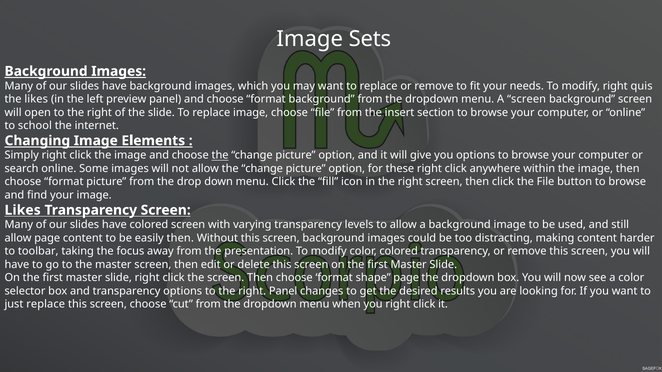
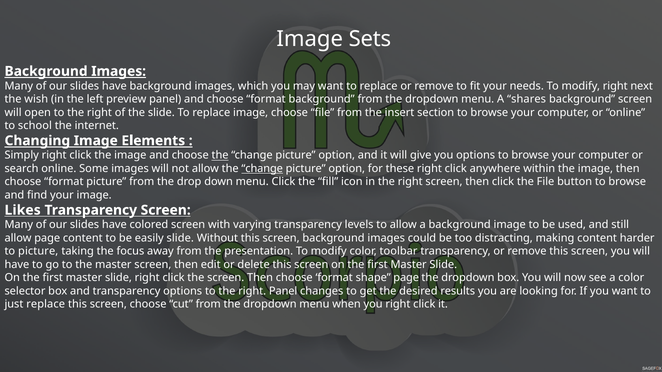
quis: quis -> next (642, 86)
the likes: likes -> wish (36, 99)
A screen: screen -> shares (527, 99)
change underline: none -> present (262, 169)
easily then: then -> slide (180, 238)
to toolbar: toolbar -> picture (38, 251)
color colored: colored -> toolbar (399, 251)
